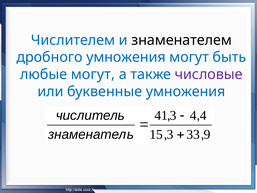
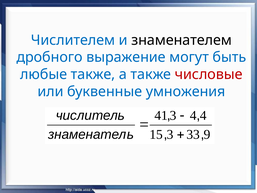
дробного умножения: умножения -> выражение (126, 57)
любые могут: могут -> также (93, 74)
числовые colour: purple -> red (209, 74)
